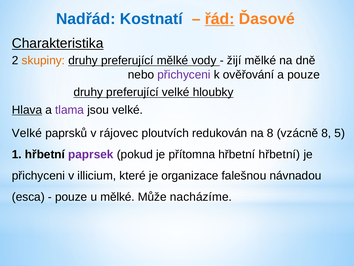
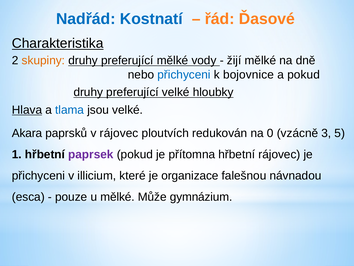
řád underline: present -> none (220, 19)
přichyceni colour: purple -> blue (184, 75)
ověřování: ověřování -> bojovnice (249, 75)
a pouze: pouze -> pokud (304, 75)
tlama colour: purple -> blue (70, 110)
Velké: Velké -> Akara (27, 133)
na 8: 8 -> 0 (270, 133)
vzácně 8: 8 -> 3 (326, 133)
hřbetní hřbetní: hřbetní -> rájovec (279, 154)
nacházíme: nacházíme -> gymnázium (201, 197)
